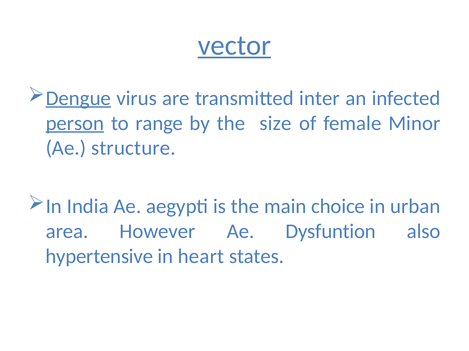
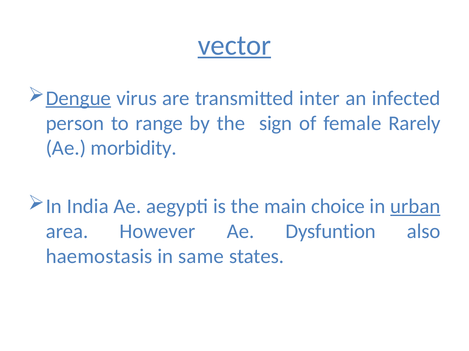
person underline: present -> none (75, 123)
size: size -> sign (276, 123)
Minor: Minor -> Rarely (415, 123)
structure: structure -> morbidity (134, 148)
urban underline: none -> present (415, 207)
hypertensive: hypertensive -> haemostasis (99, 257)
heart: heart -> same (201, 257)
